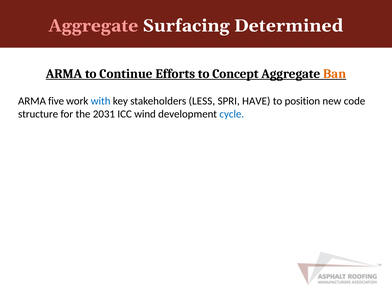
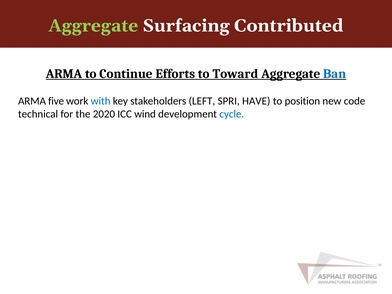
Aggregate colour: pink -> light green (93, 26)
Determined: Determined -> Contributed (289, 26)
Concept: Concept -> Toward (235, 74)
Ban colour: orange -> blue (335, 74)
LESS: LESS -> LEFT (202, 101)
structure: structure -> technical (38, 114)
2031: 2031 -> 2020 (104, 114)
